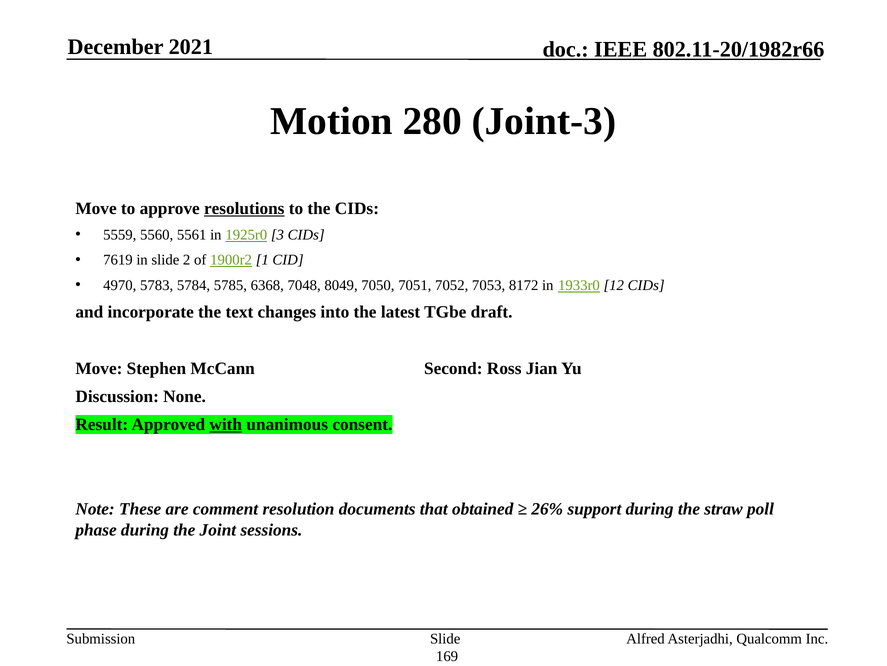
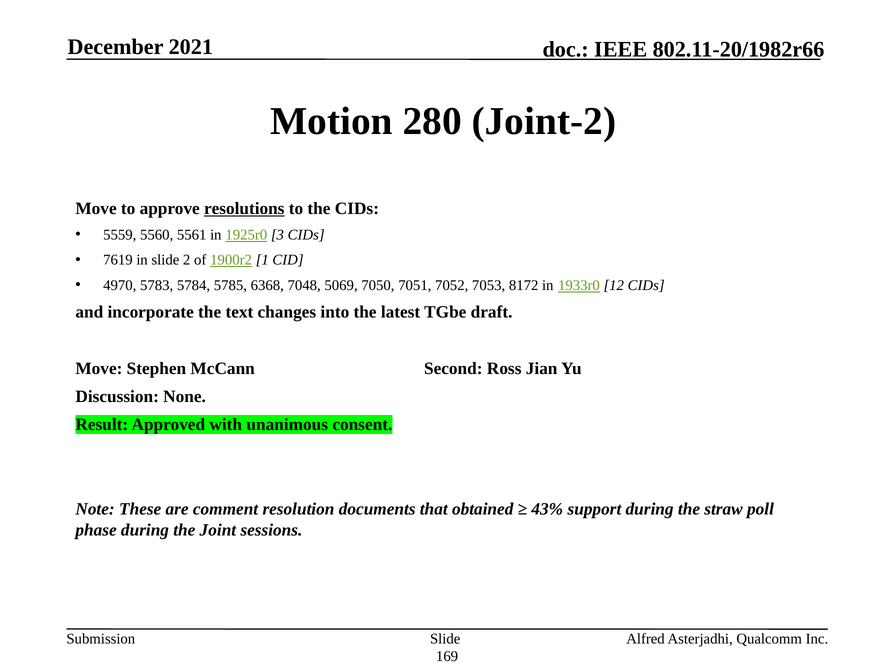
Joint-3: Joint-3 -> Joint-2 (544, 121)
8049: 8049 -> 5069 (341, 285)
with underline: present -> none (226, 424)
26%: 26% -> 43% (547, 509)
